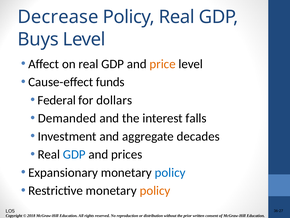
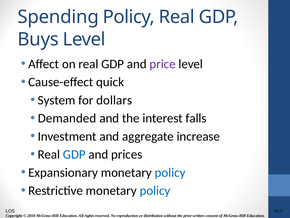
Decrease: Decrease -> Spending (58, 17)
price colour: orange -> purple (163, 64)
funds: funds -> quick (110, 82)
Federal: Federal -> System (57, 100)
decades: decades -> increase (198, 136)
policy colour: orange -> blue (155, 190)
